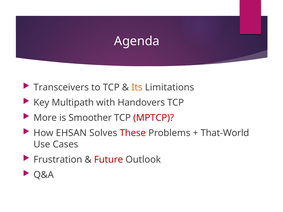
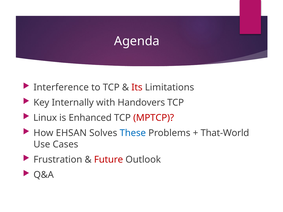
Transceivers: Transceivers -> Interference (61, 87)
Its colour: orange -> red (137, 87)
Multipath: Multipath -> Internally (73, 103)
More: More -> Linux (45, 118)
Smoother: Smoother -> Enhanced (90, 118)
These colour: red -> blue (133, 133)
